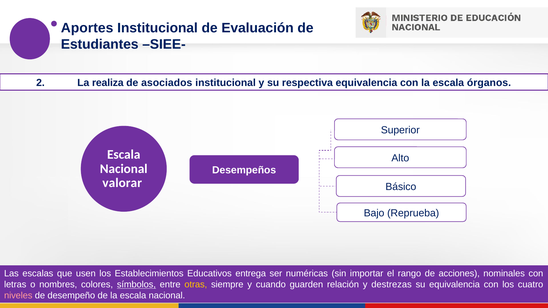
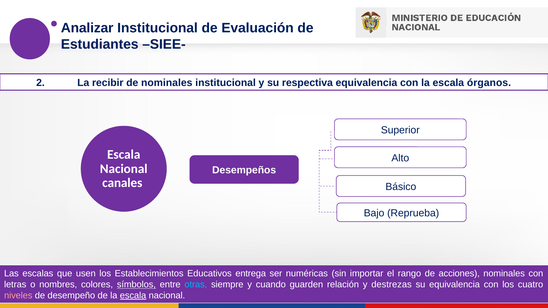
Aportes: Aportes -> Analizar (87, 28)
realiza: realiza -> recibir (108, 83)
de asociados: asociados -> nominales (167, 83)
valorar: valorar -> canales (122, 183)
otras colour: yellow -> light blue (196, 285)
escala underline: none -> present (133, 296)
